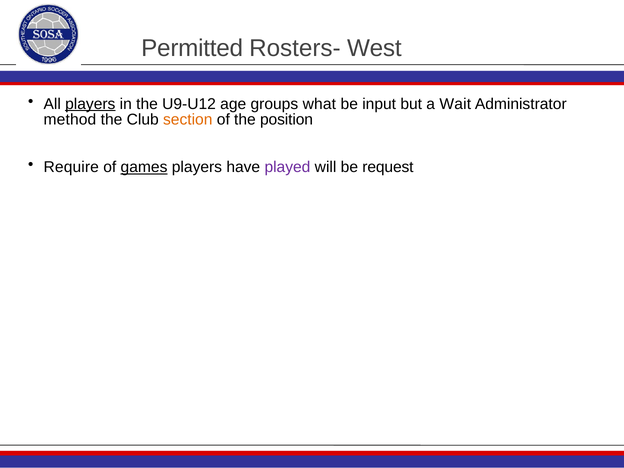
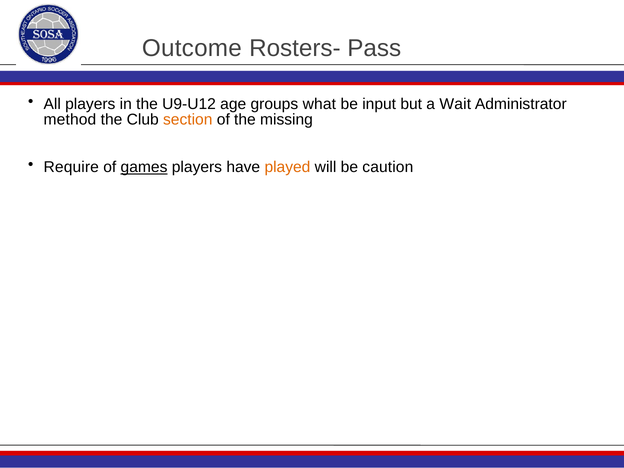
Permitted: Permitted -> Outcome (192, 48)
West: West -> Pass (374, 48)
players underline: present -> none (90, 104)
position: position -> missing (286, 120)
played colour: purple -> orange (287, 167)
request: request -> caution (388, 167)
